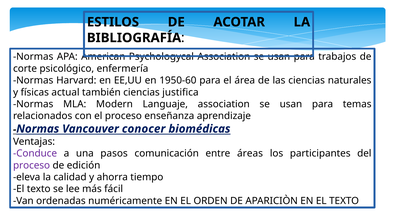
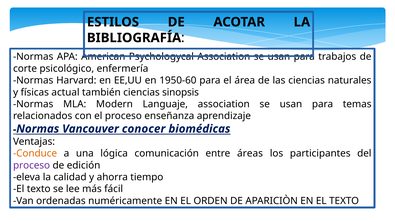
justifica: justifica -> sinopsis (181, 92)
Conduce colour: purple -> orange (35, 154)
pasos: pasos -> lógica (114, 154)
